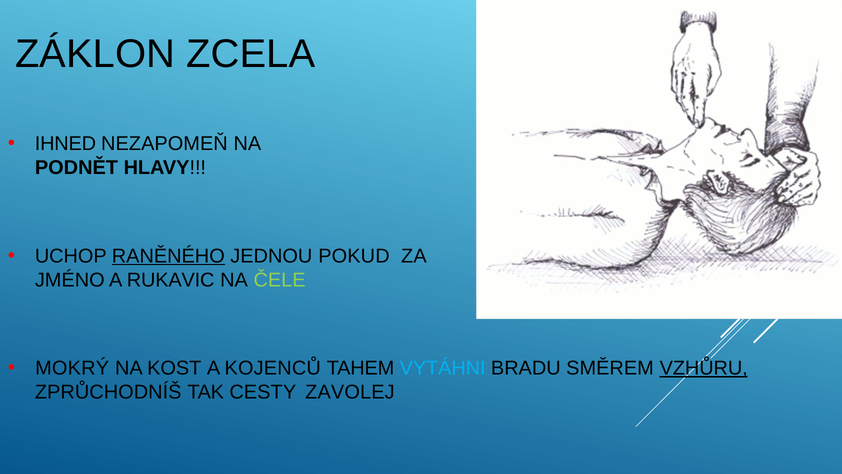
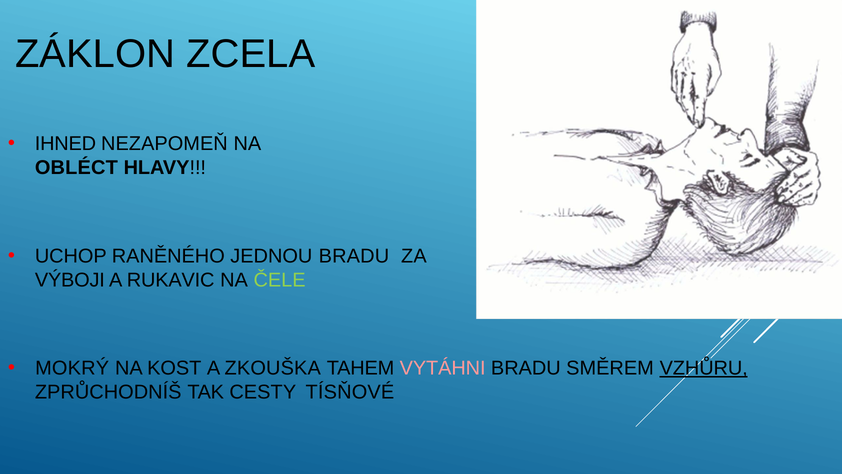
PODNĚT: PODNĚT -> OBLÉCT (76, 168)
RANĚNÉHO underline: present -> none (168, 256)
JEDNOU POKUD: POKUD -> BRADU (354, 256)
JMÉNO: JMÉNO -> VÝBOJI (70, 280)
KOJENCŮ: KOJENCŮ -> ZKOUŠKA (273, 368)
VYTÁHNI colour: light blue -> pink (443, 368)
ZAVOLEJ: ZAVOLEJ -> TÍSŇOVÉ (350, 392)
